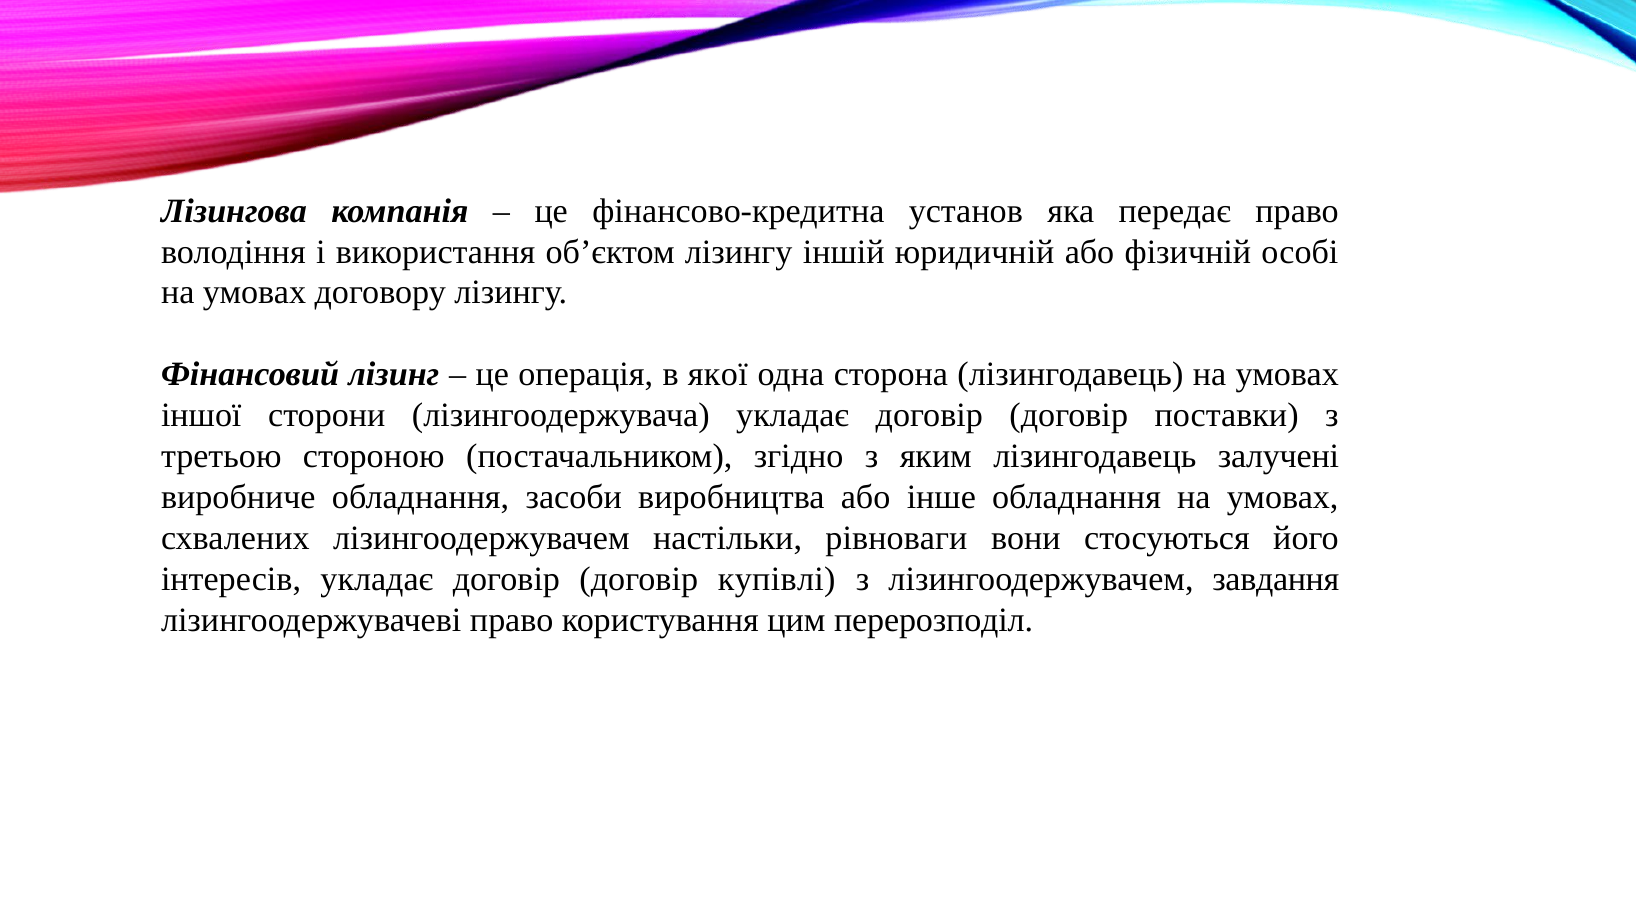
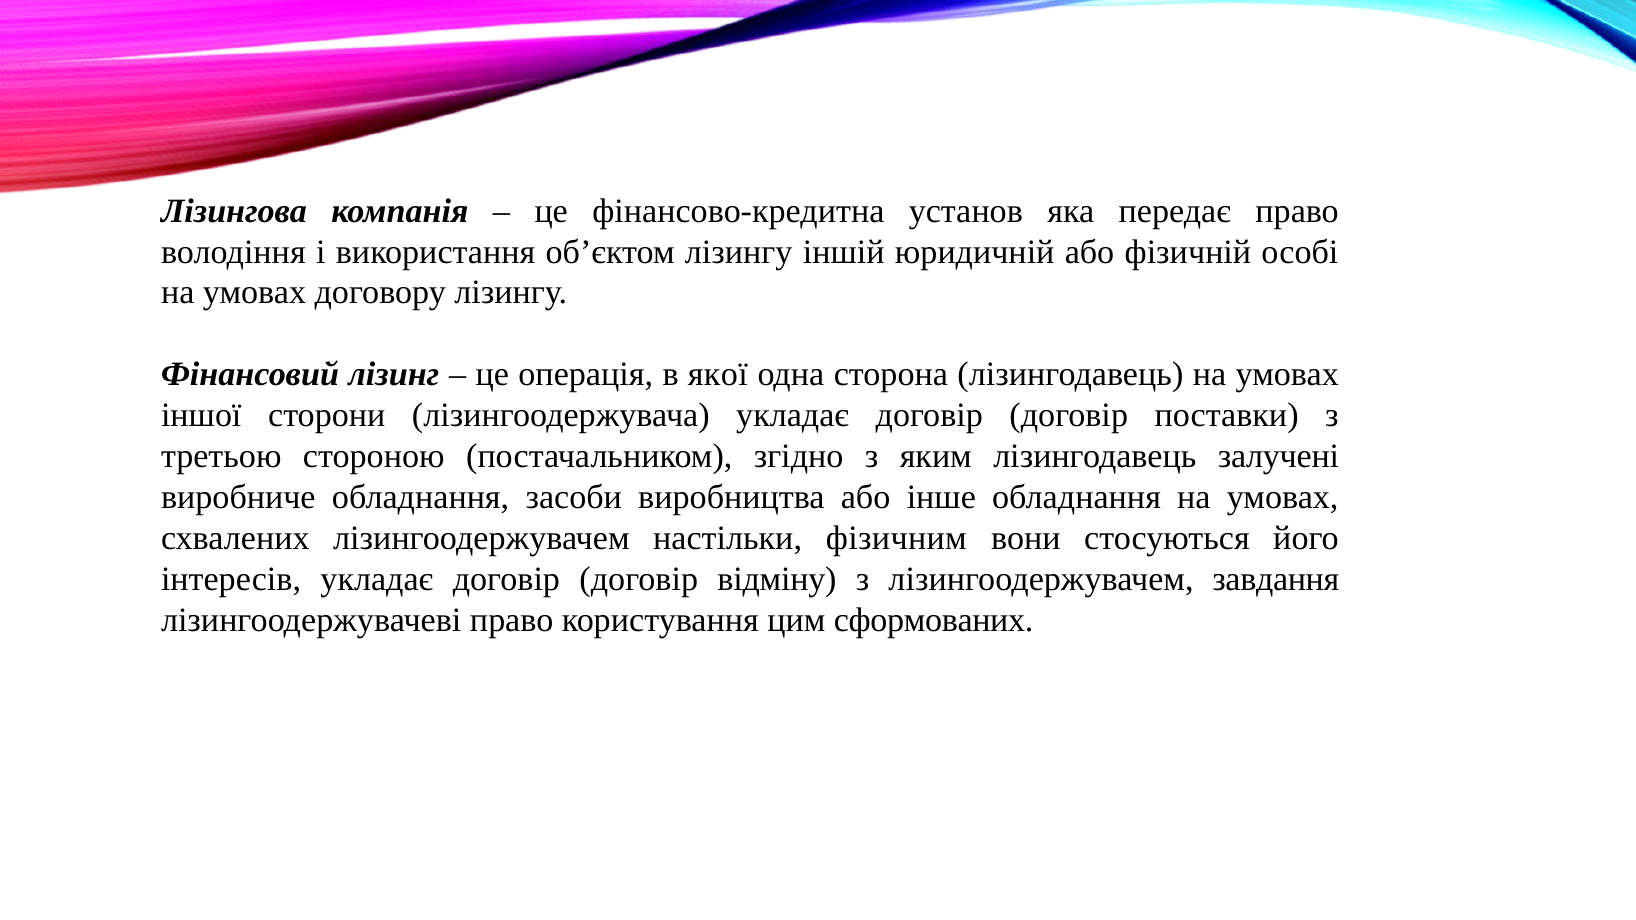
рівноваги: рівноваги -> фізичним (896, 538)
купівлі: купівлі -> відміну (777, 579)
перерозподіл: перерозподіл -> сформованих (934, 620)
